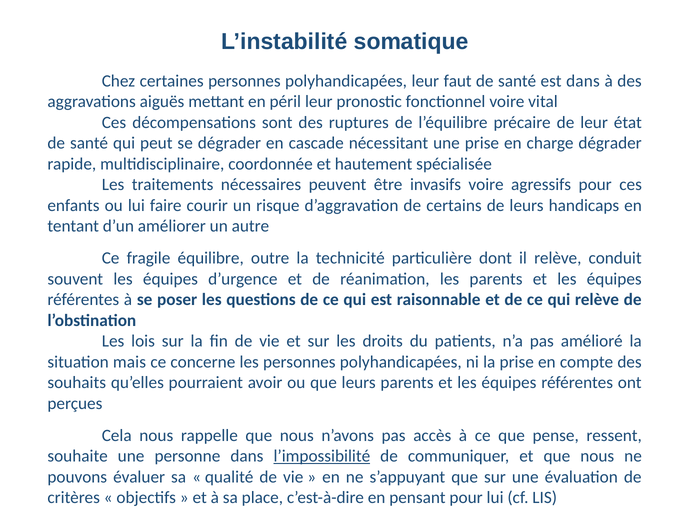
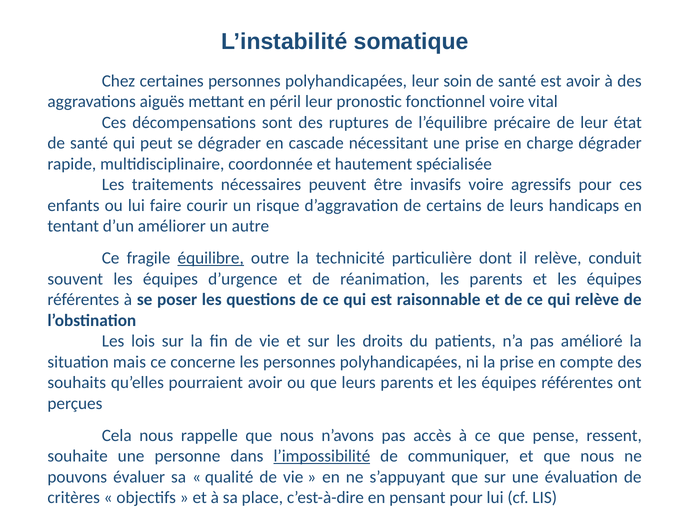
faut: faut -> soin (458, 81)
est dans: dans -> avoir (583, 81)
équilibre underline: none -> present (211, 258)
